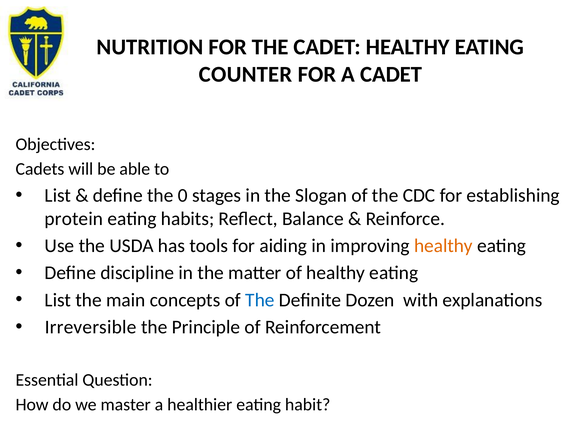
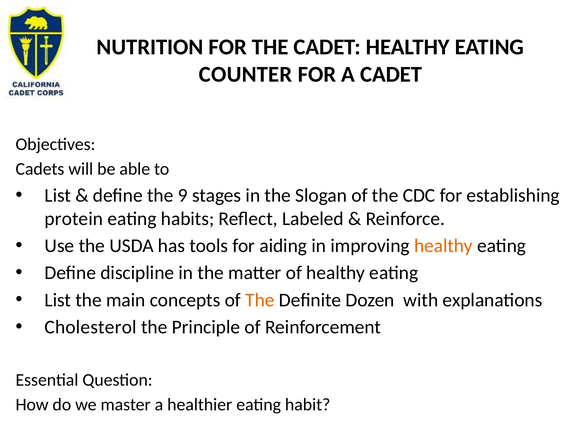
0: 0 -> 9 (183, 196)
Balance: Balance -> Labeled (313, 219)
The colour: blue -> orange (260, 300)
Irreversible: Irreversible -> Cholesterol (91, 327)
